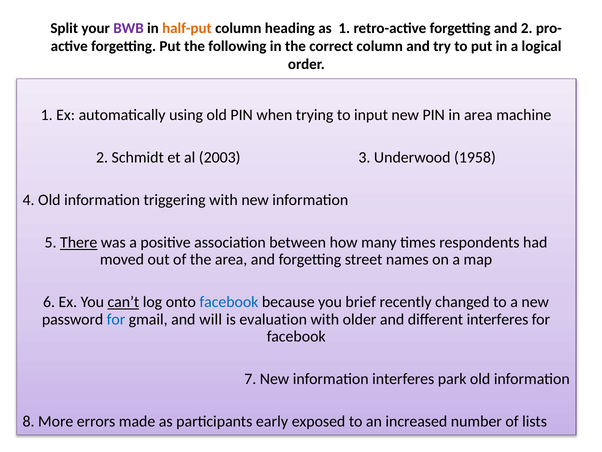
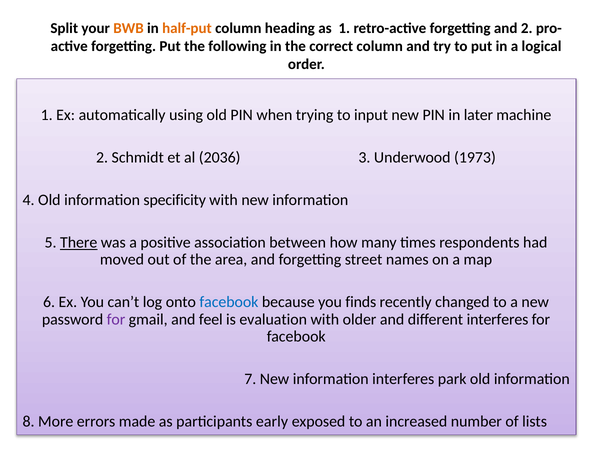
BWB colour: purple -> orange (129, 28)
in area: area -> later (478, 115)
2003: 2003 -> 2036 (220, 157)
1958: 1958 -> 1973 (475, 157)
triggering: triggering -> specificity (175, 200)
can’t underline: present -> none (123, 302)
brief: brief -> finds (361, 302)
for colour: blue -> purple (116, 319)
will: will -> feel (211, 319)
